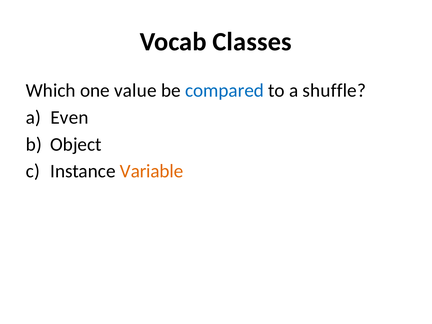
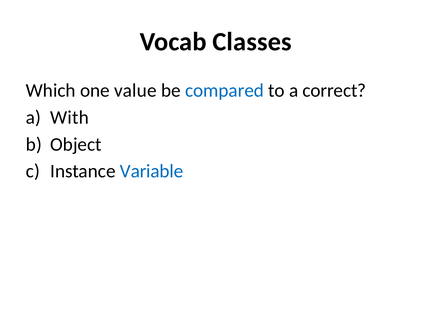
shuffle: shuffle -> correct (334, 91)
Even: Even -> With (70, 118)
Variable colour: orange -> blue (152, 171)
